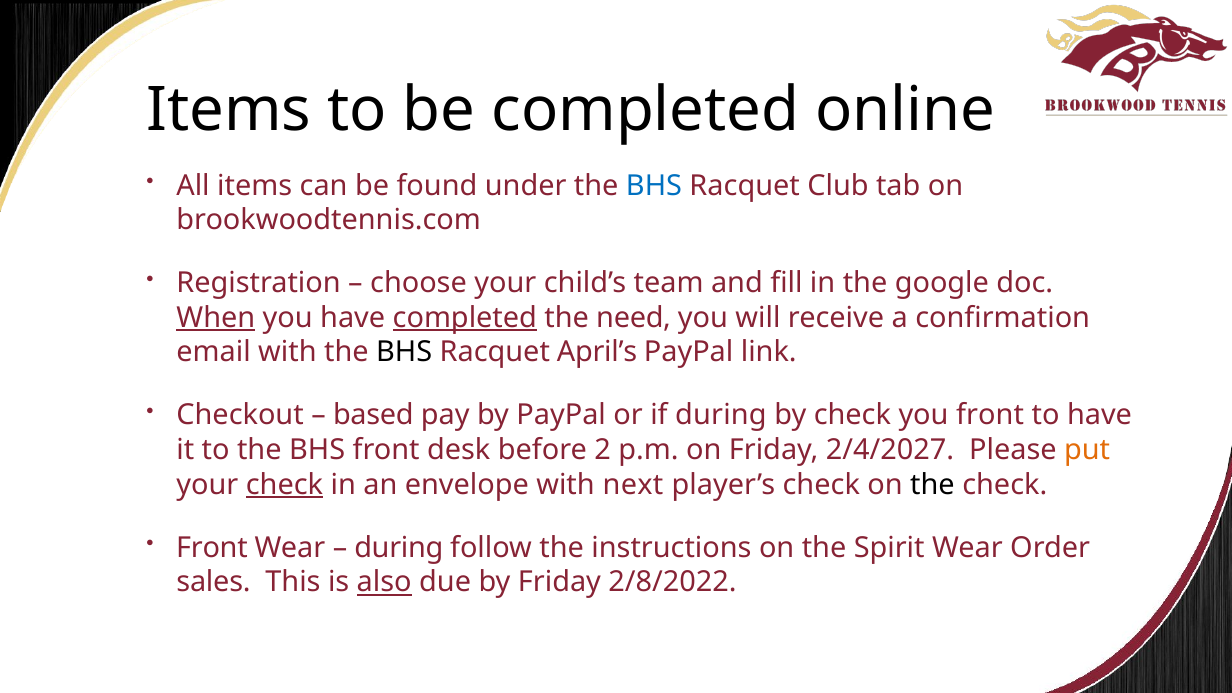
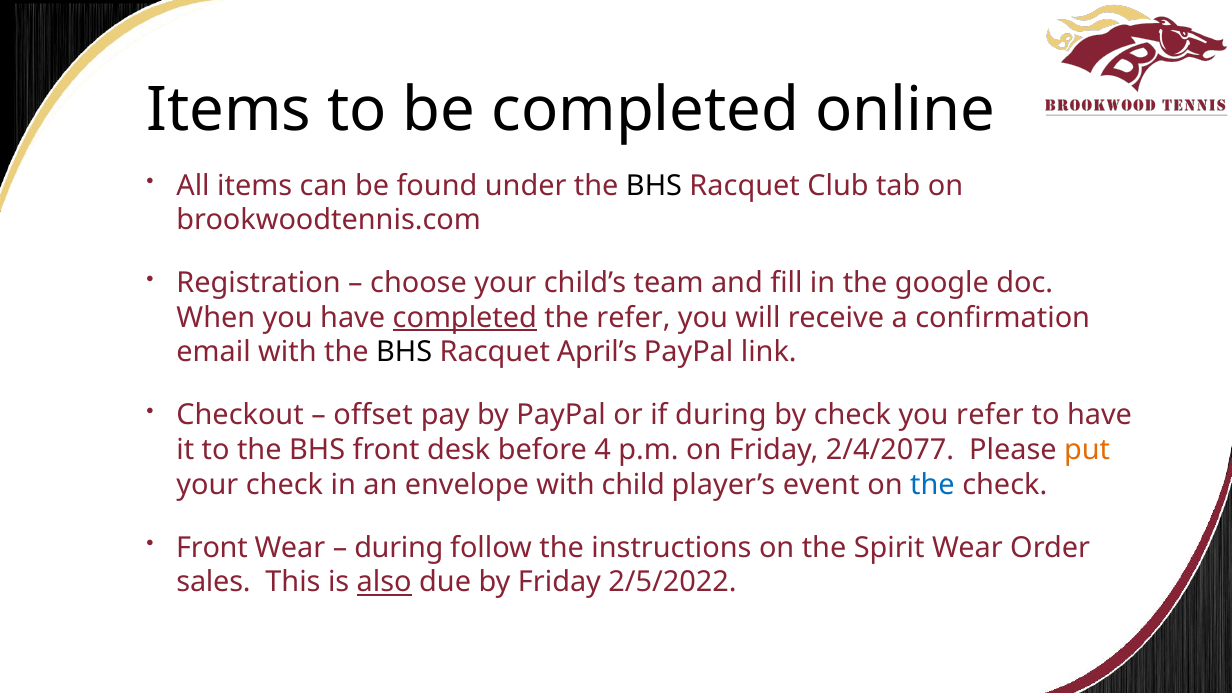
BHS colour: blue -> black (654, 186)
When underline: present -> none (216, 318)
the need: need -> refer (633, 318)
based: based -> offset (373, 415)
you front: front -> refer (990, 415)
2: 2 -> 4 (603, 450)
2/4/2027: 2/4/2027 -> 2/4/2077 (890, 450)
check underline: present -> none (284, 485)
next: next -> child (633, 485)
player’s check: check -> event (821, 485)
the colour: black -> blue (933, 485)
2/8/2022: 2/8/2022 -> 2/5/2022 (673, 582)
